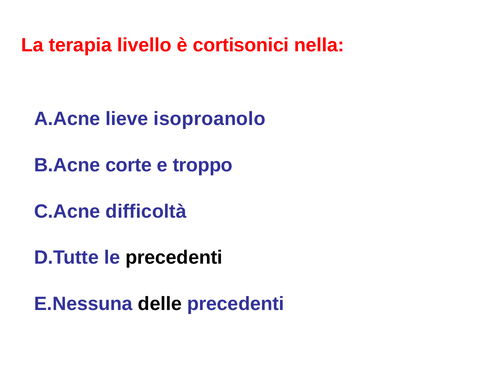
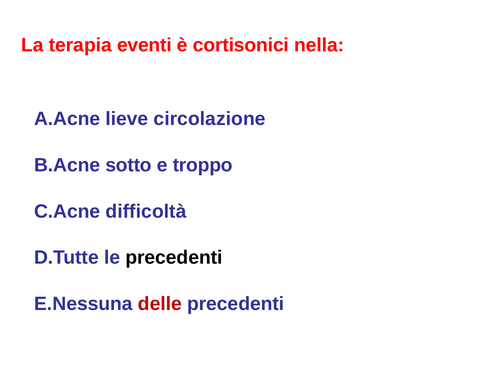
livello: livello -> eventi (144, 45)
isoproanolo: isoproanolo -> circolazione (210, 119)
corte: corte -> sotto (129, 165)
delle colour: black -> red (160, 304)
